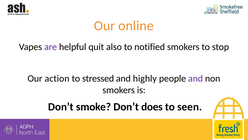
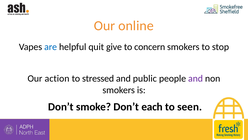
are colour: purple -> blue (51, 47)
also: also -> give (114, 47)
notified: notified -> concern (150, 47)
highly: highly -> public (145, 78)
does: does -> each (152, 106)
